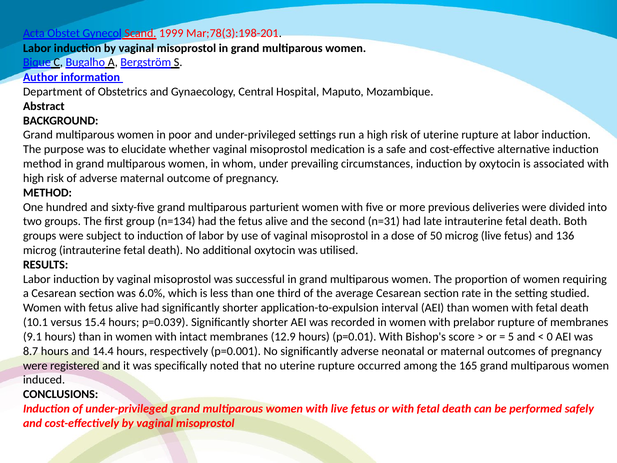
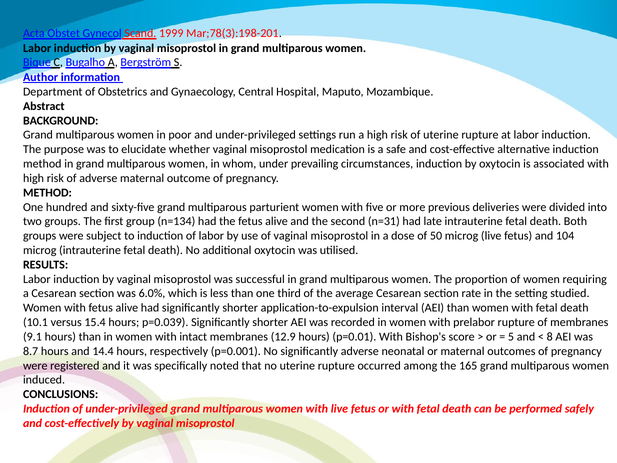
136: 136 -> 104 (565, 236)
0: 0 -> 8 (550, 337)
